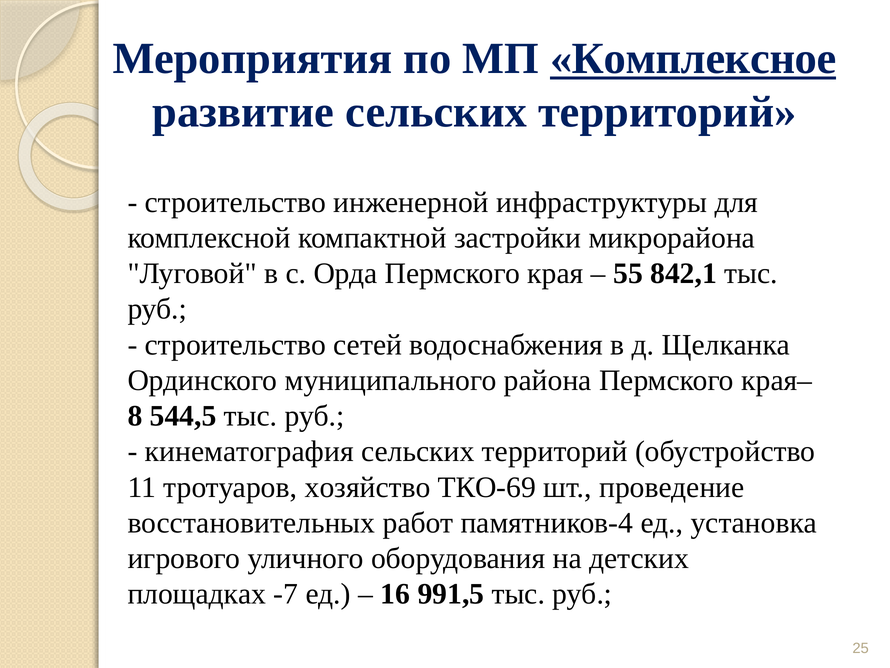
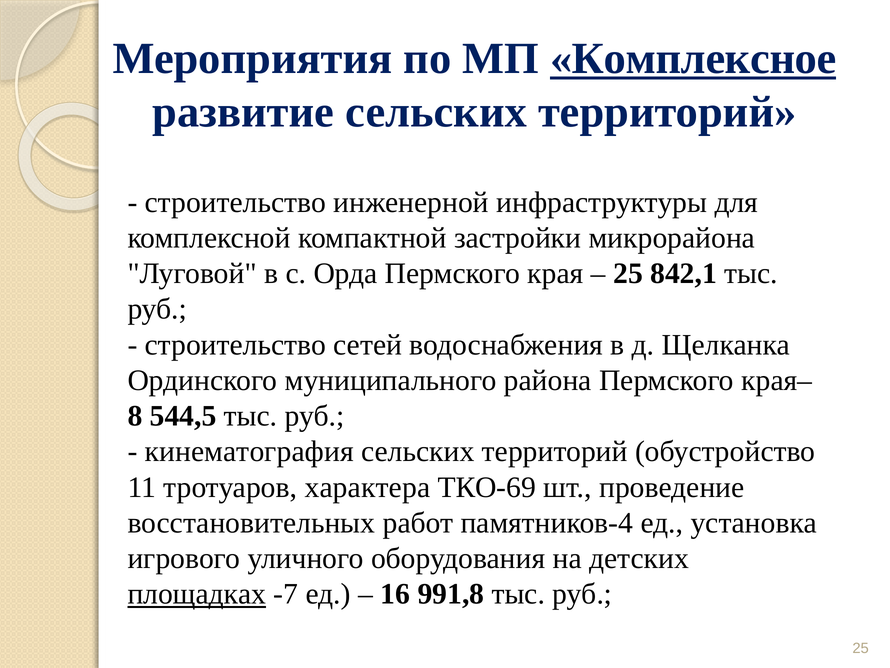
55: 55 -> 25 (628, 273)
хозяйство: хозяйство -> характера (368, 487)
площадках underline: none -> present (197, 594)
991,5: 991,5 -> 991,8 (451, 594)
